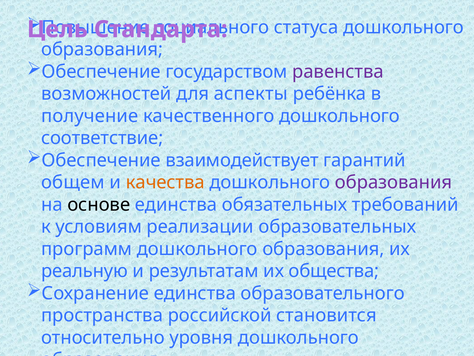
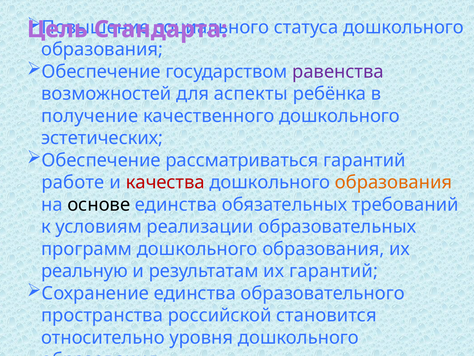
соответствие: соответствие -> эстетических (102, 138)
взаимодействует: взаимодействует -> рассматриваться (242, 160)
общем: общем -> работе (73, 182)
качества colour: orange -> red (165, 182)
образования colour: purple -> orange (394, 182)
их общества: общества -> гарантий (334, 271)
